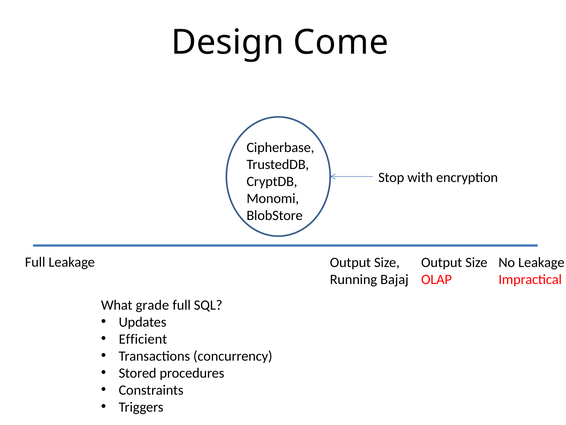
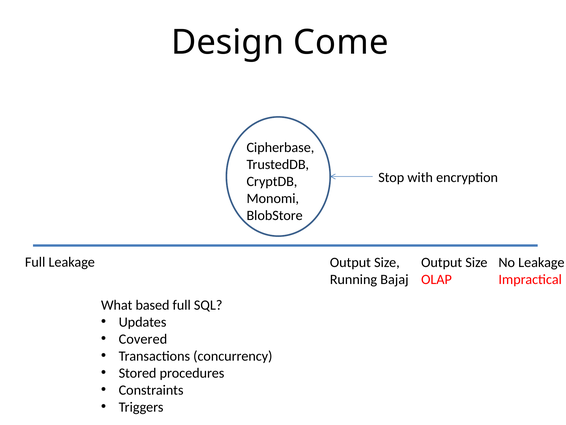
grade: grade -> based (152, 305)
Efficient: Efficient -> Covered (143, 339)
